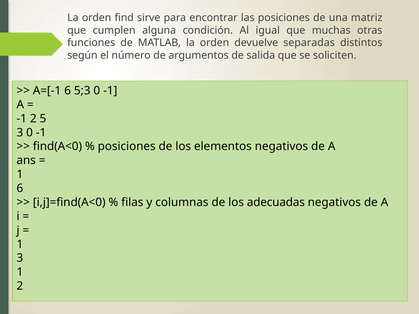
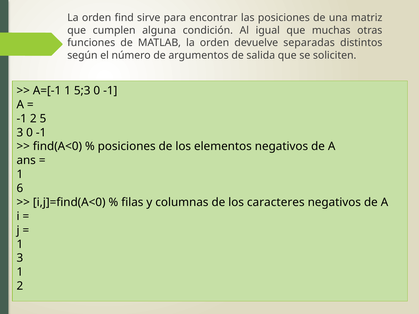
A=[-1 6: 6 -> 1 (68, 91)
adecuadas: adecuadas -> caracteres (276, 202)
